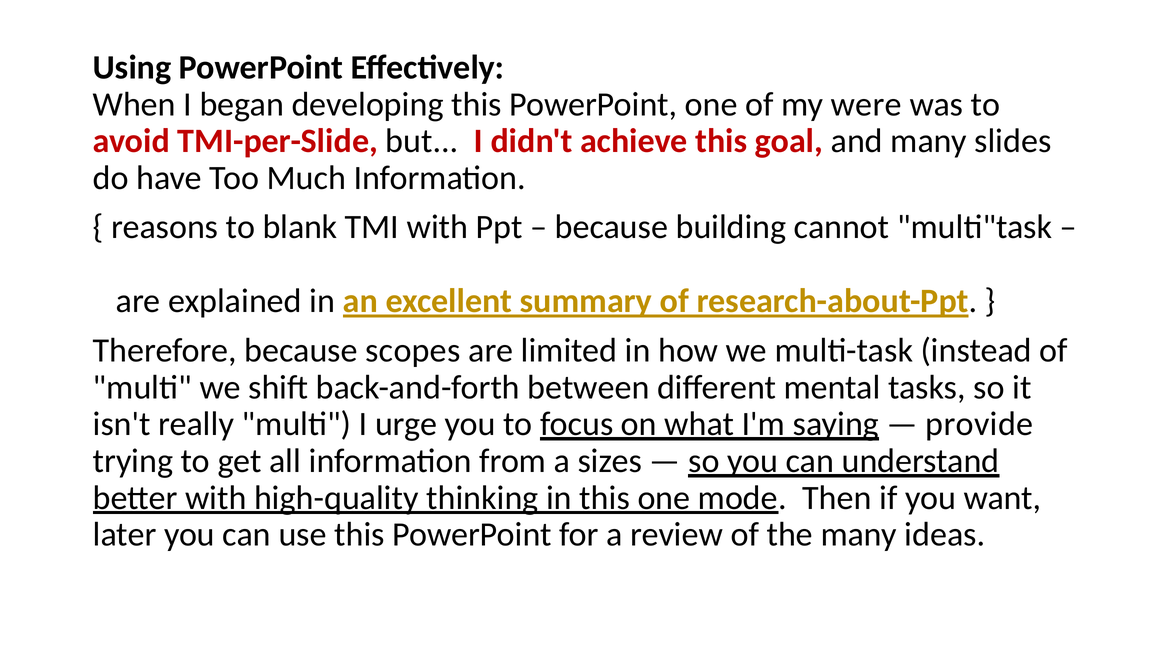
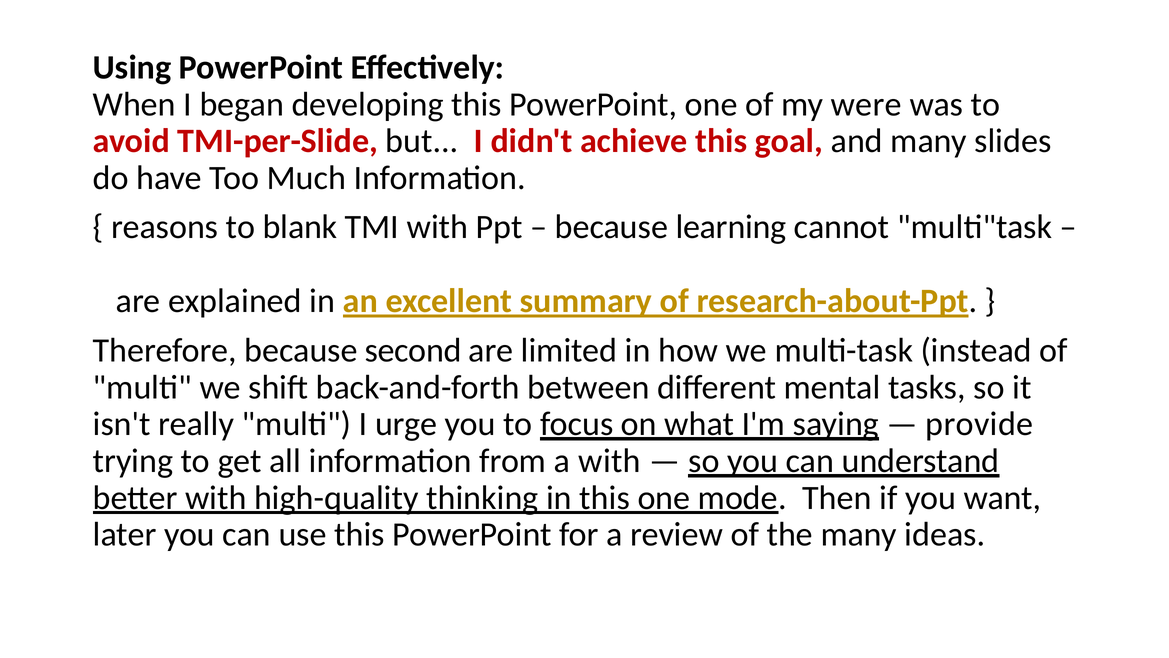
building: building -> learning (731, 227)
scopes: scopes -> second (413, 350)
a sizes: sizes -> with (610, 461)
